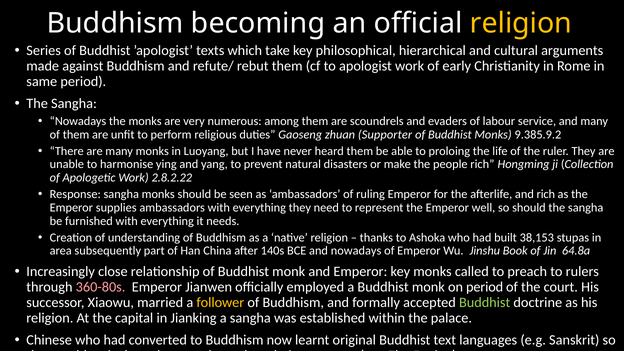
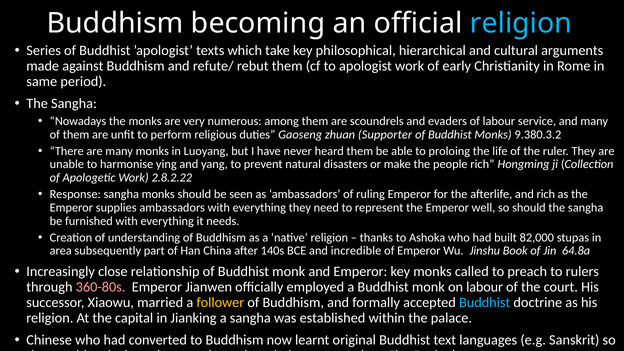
religion colour: yellow -> light blue (521, 23)
9.385.9.2: 9.385.9.2 -> 9.380.3.2 (538, 134)
38,153: 38,153 -> 82,000 (537, 238)
and nowadays: nowadays -> incredible (356, 251)
on period: period -> labour (485, 287)
Buddhist colour: light green -> light blue (485, 303)
